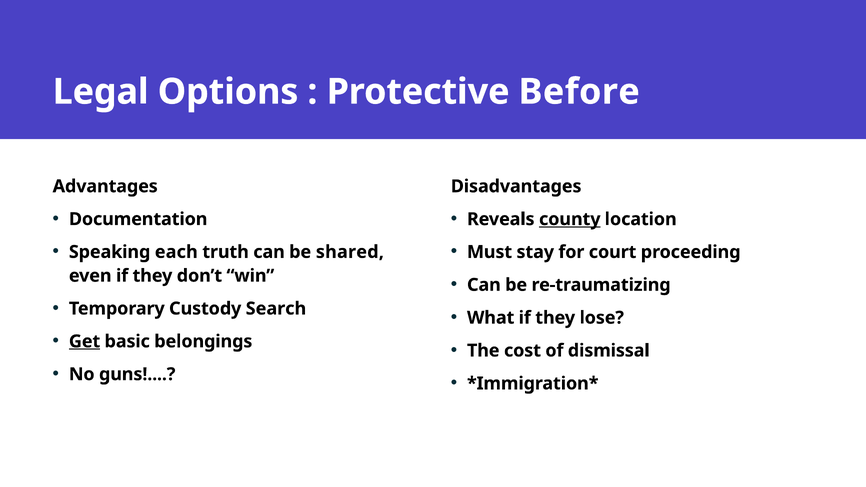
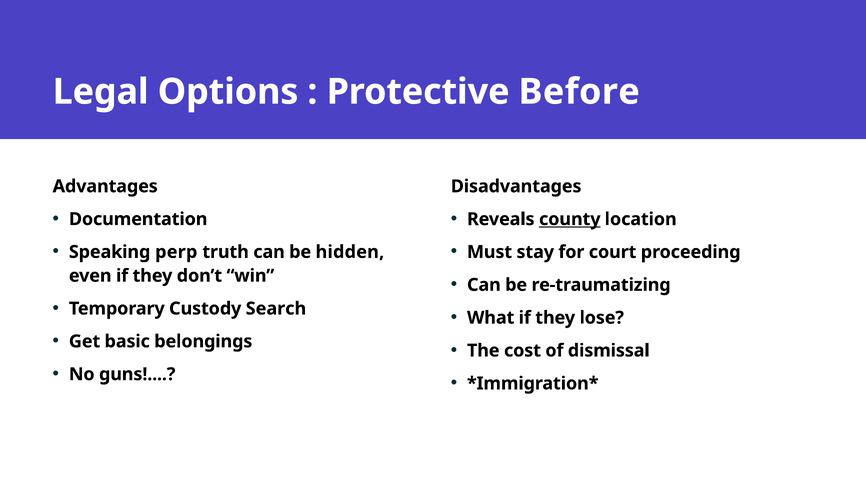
each: each -> perp (176, 252)
shared: shared -> hidden (350, 252)
Get underline: present -> none (85, 341)
